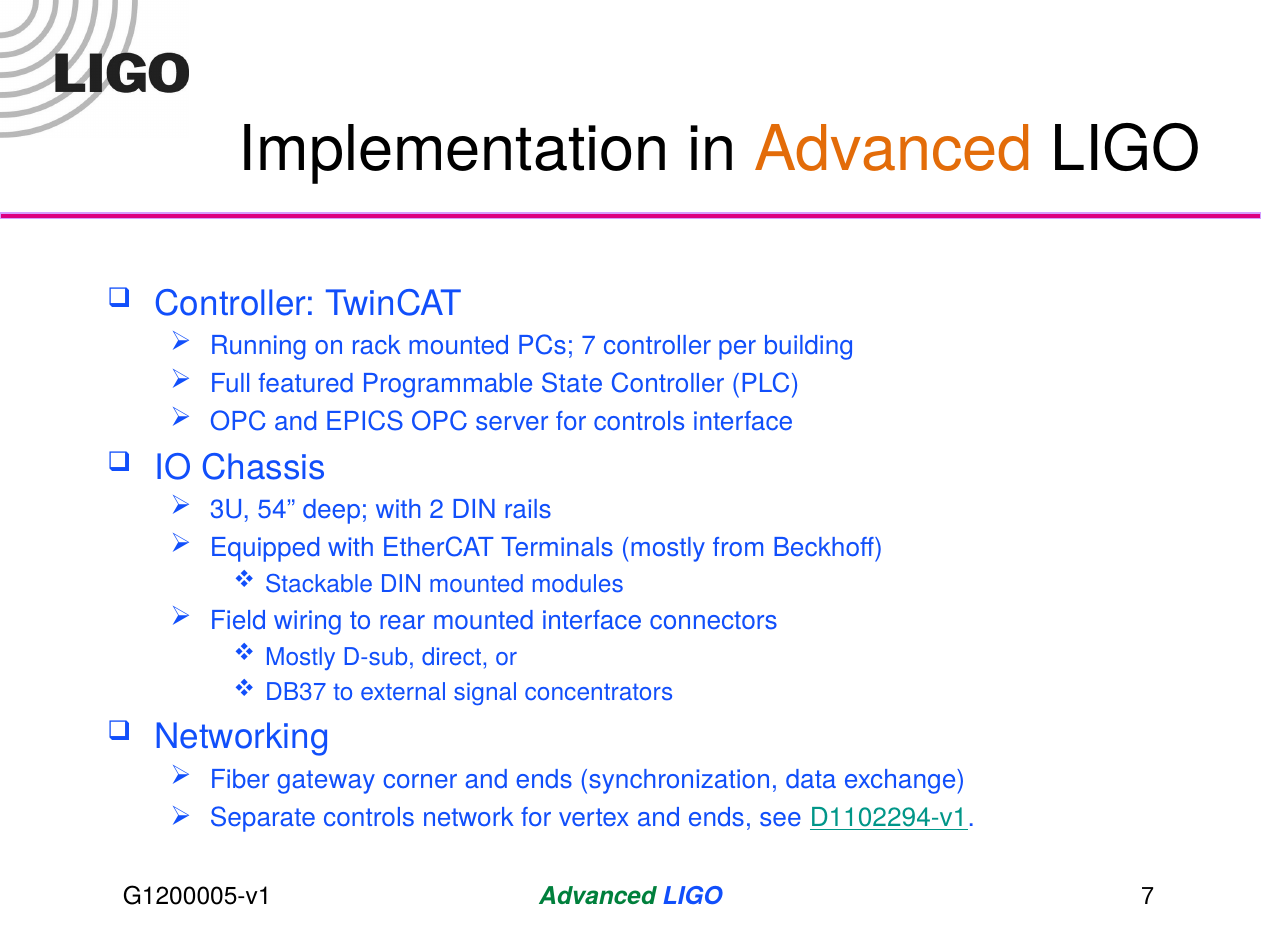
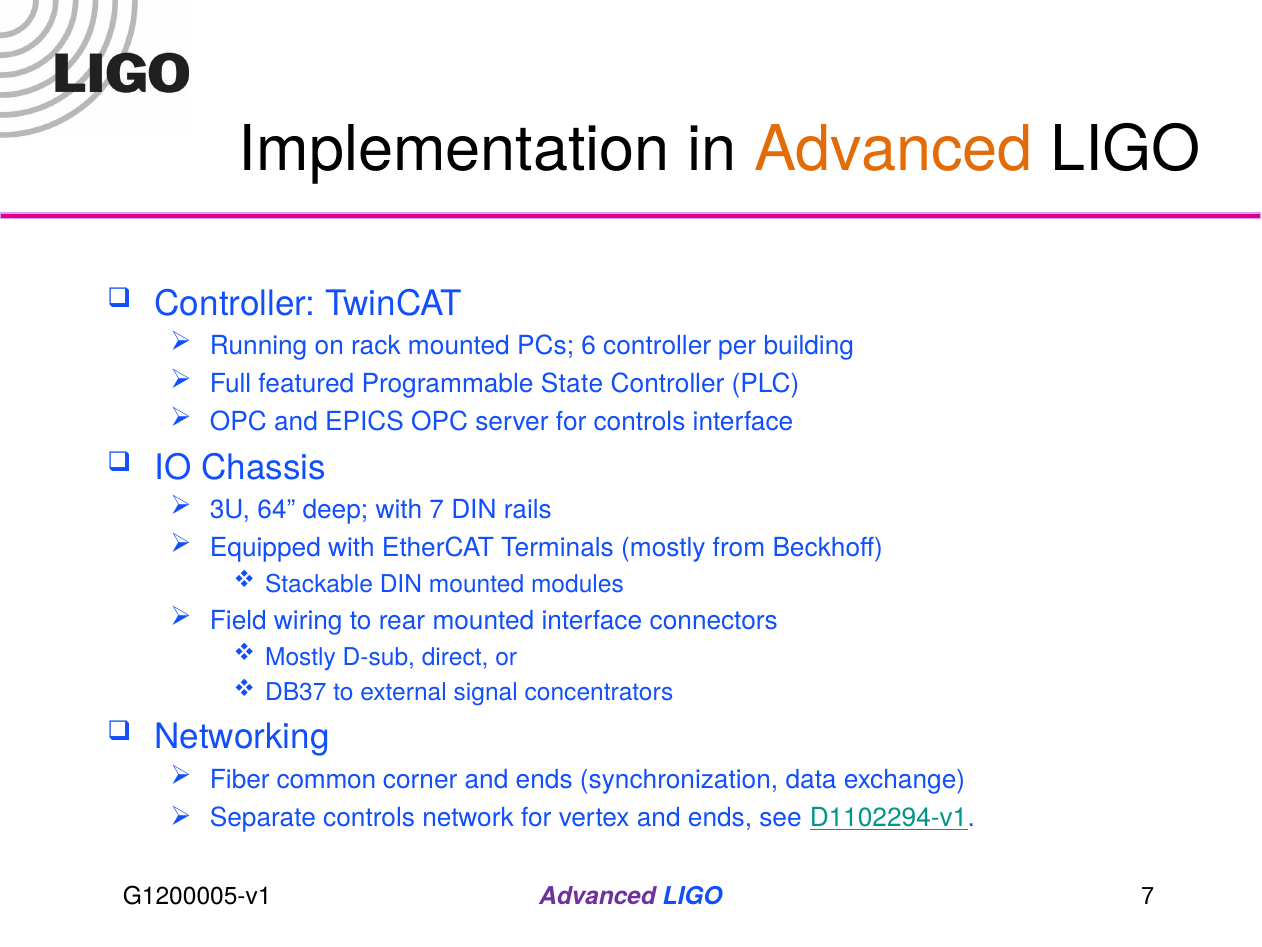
PCs 7: 7 -> 6 (589, 346)
54: 54 -> 64 (276, 510)
with 2: 2 -> 7 (437, 510)
gateway: gateway -> common (326, 779)
Advanced colour: green -> purple (597, 896)
